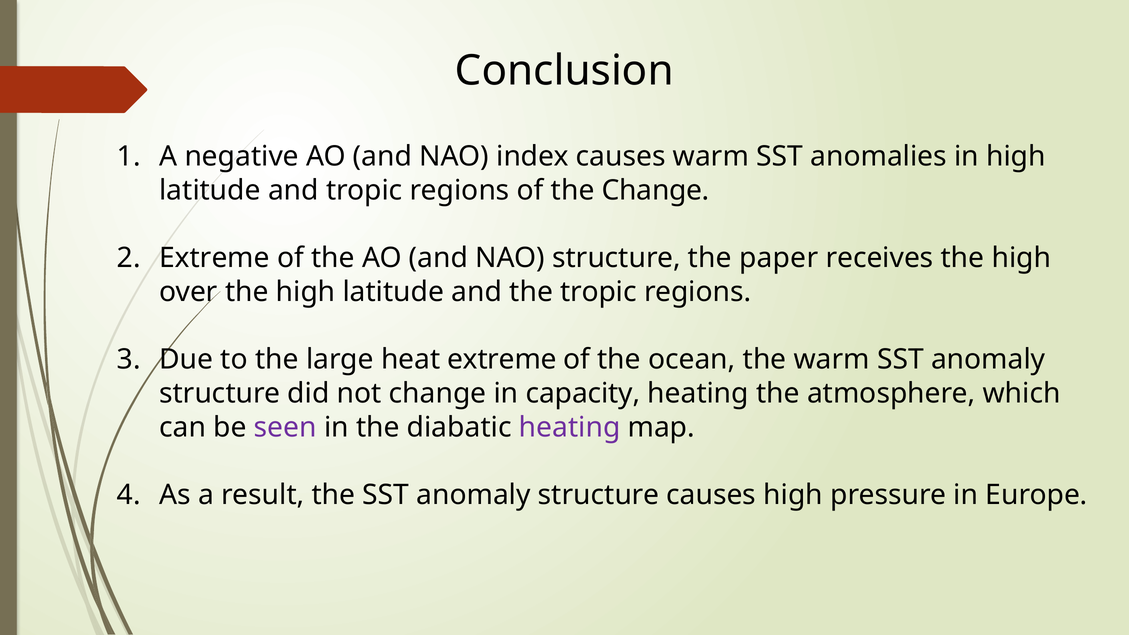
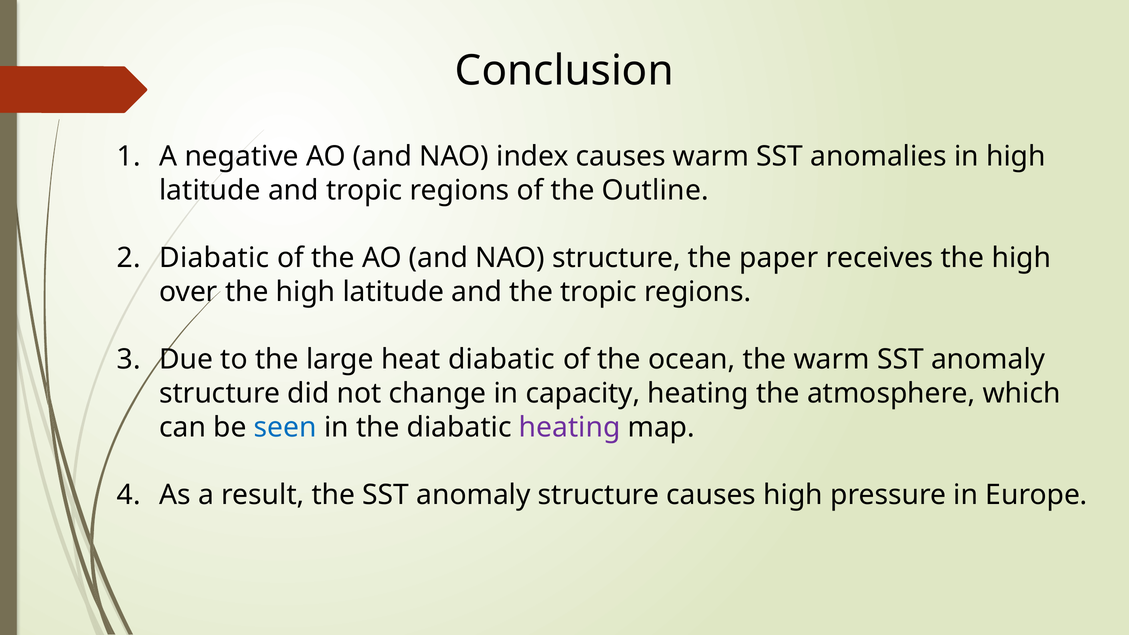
the Change: Change -> Outline (655, 190)
Extreme: Extreme -> Diabatic (214, 258)
heat extreme: extreme -> diabatic (502, 360)
seen colour: purple -> blue (285, 427)
